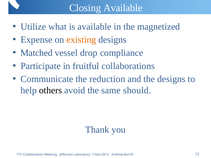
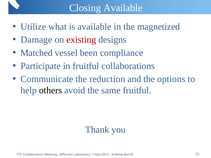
Expense: Expense -> Damage (36, 40)
existing colour: orange -> red (81, 40)
drop: drop -> been (89, 53)
the designs: designs -> options (171, 79)
same should: should -> fruitful (137, 90)
